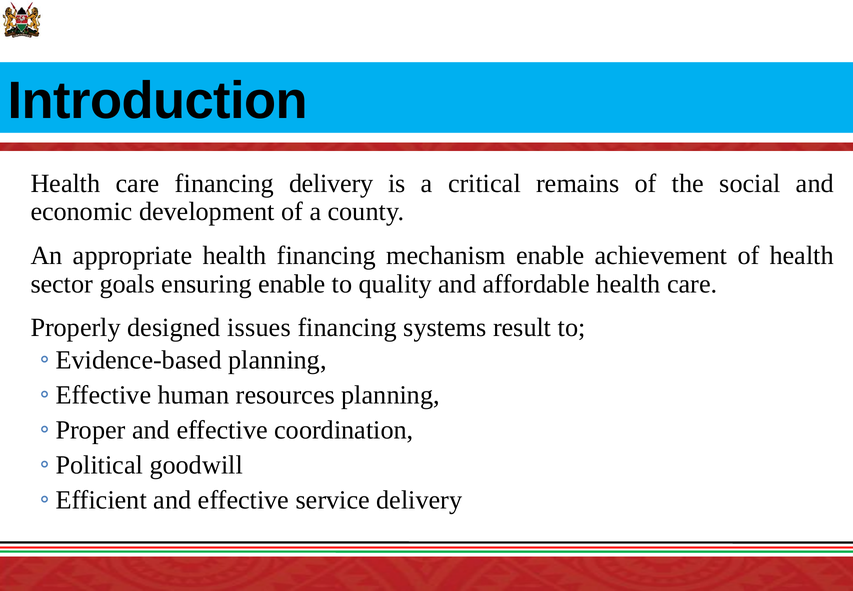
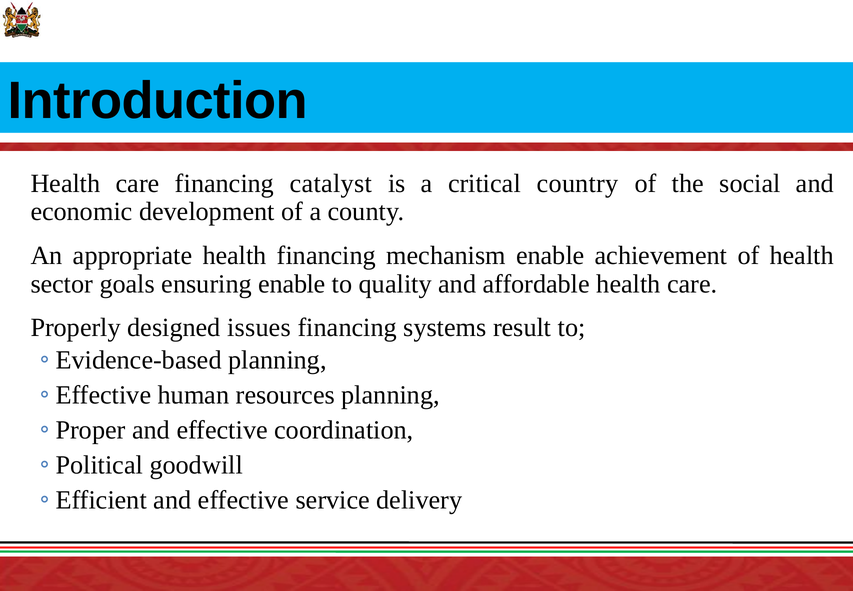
financing delivery: delivery -> catalyst (331, 183)
remains: remains -> country (578, 183)
